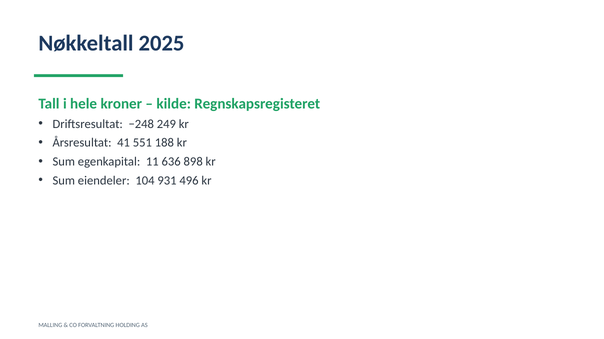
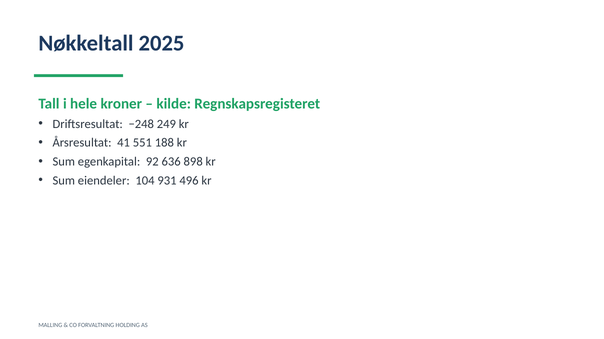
11: 11 -> 92 (152, 162)
